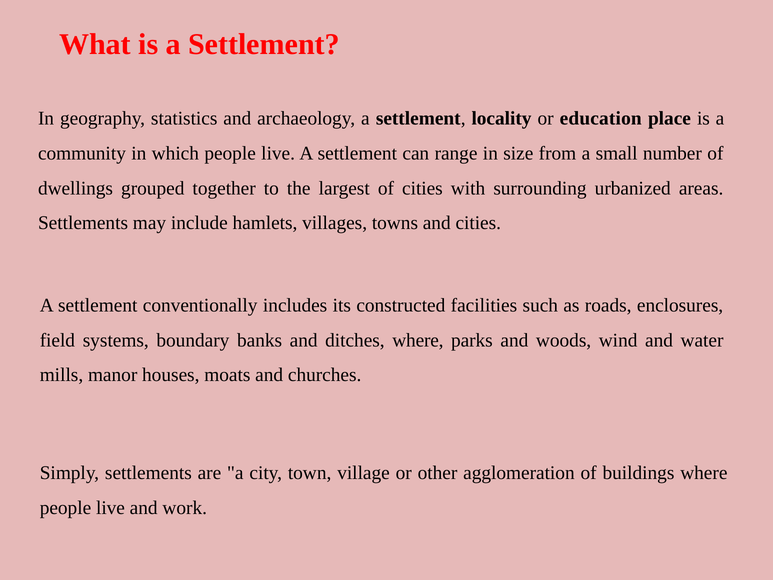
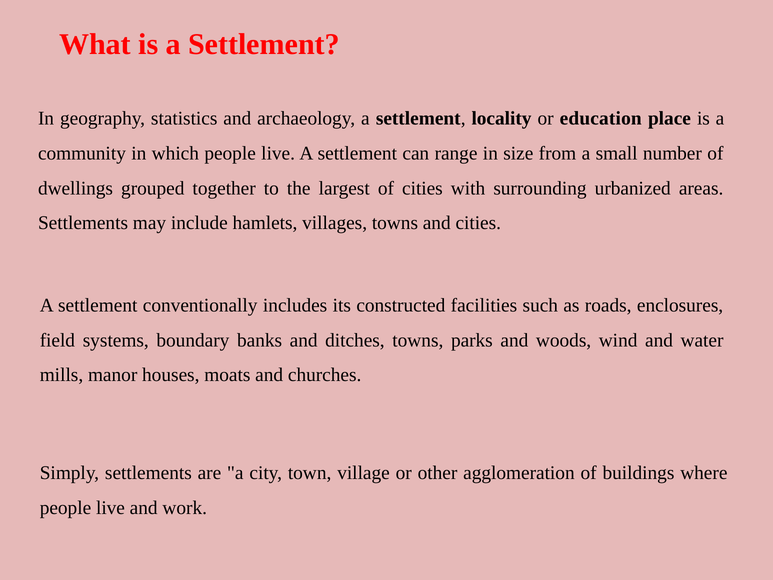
ditches where: where -> towns (418, 340)
